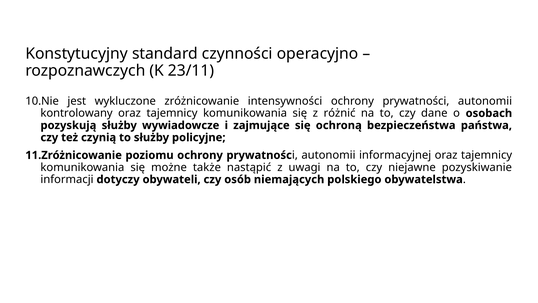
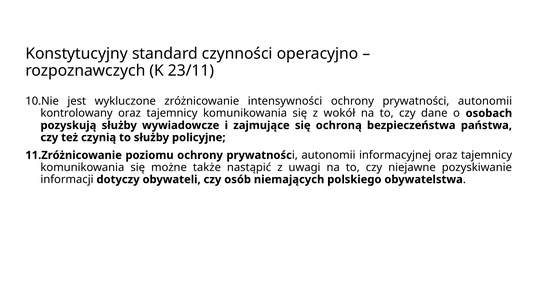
różnić: różnić -> wokół (339, 113)
